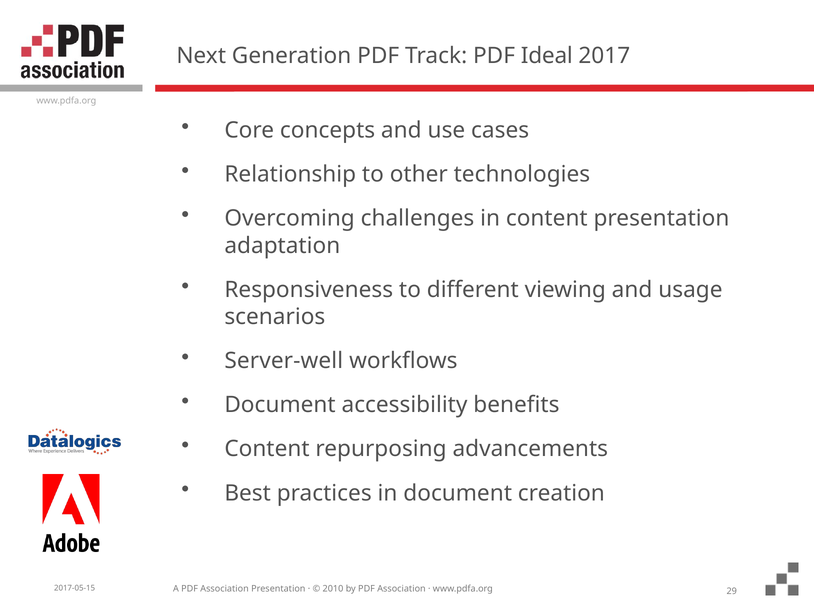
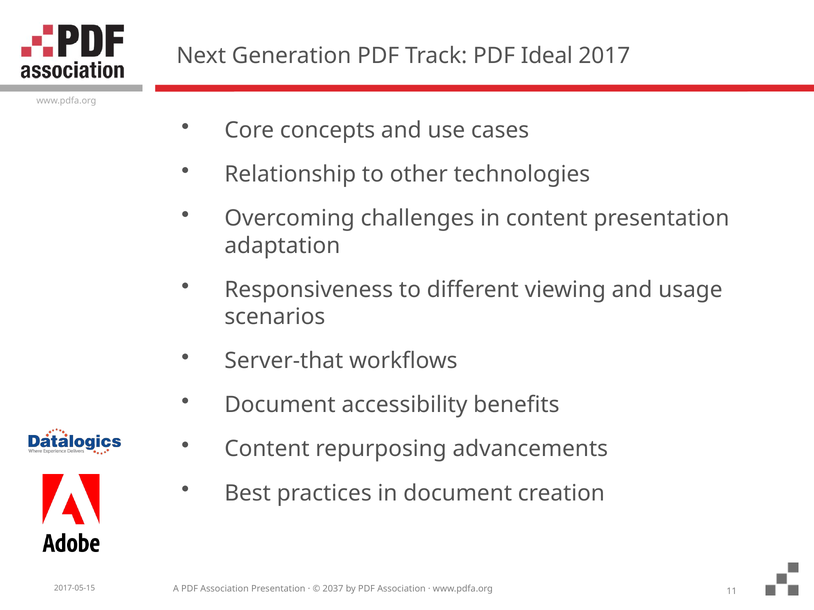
Server-well: Server-well -> Server-that (284, 361)
29: 29 -> 11 (732, 592)
2010: 2010 -> 2037 (333, 589)
